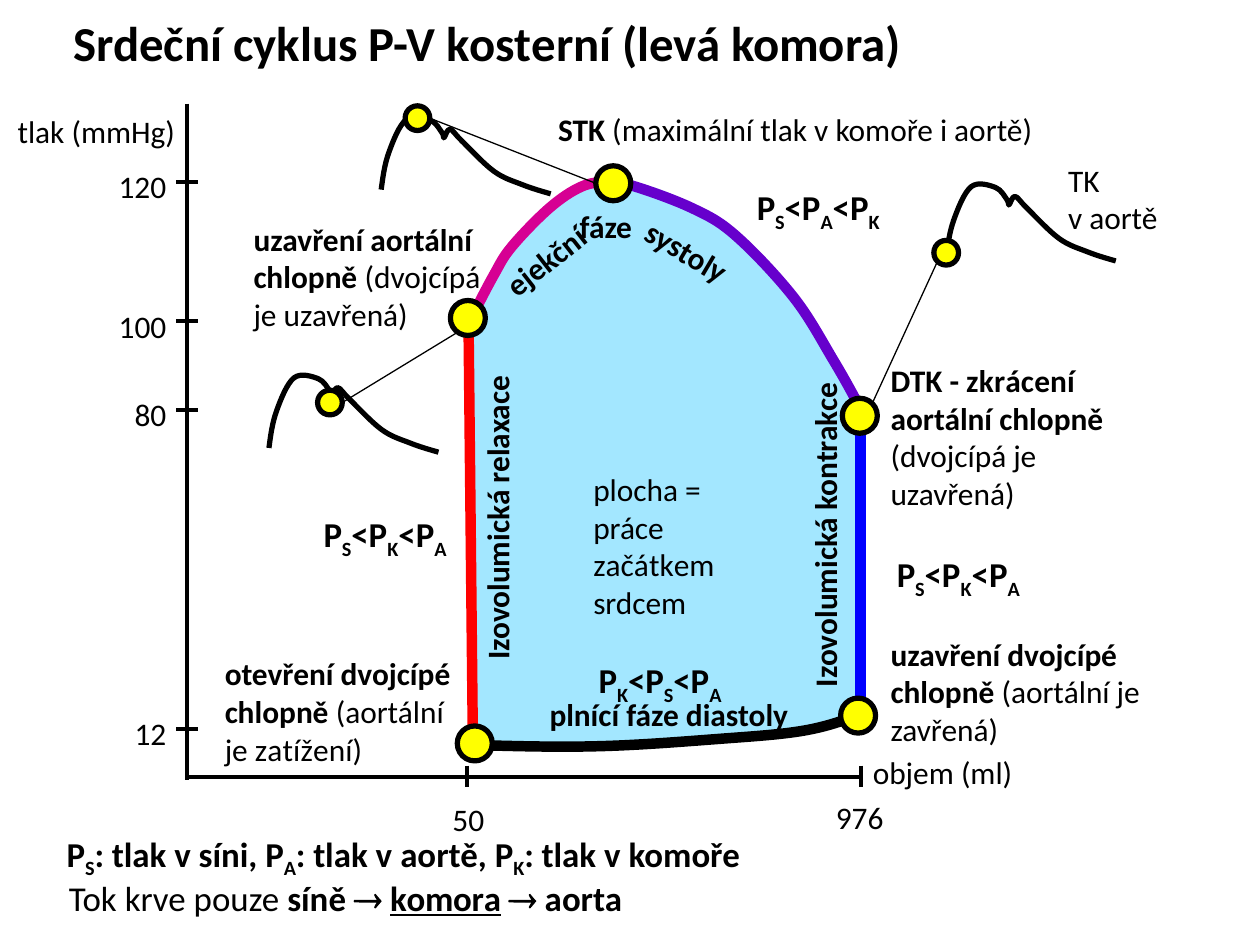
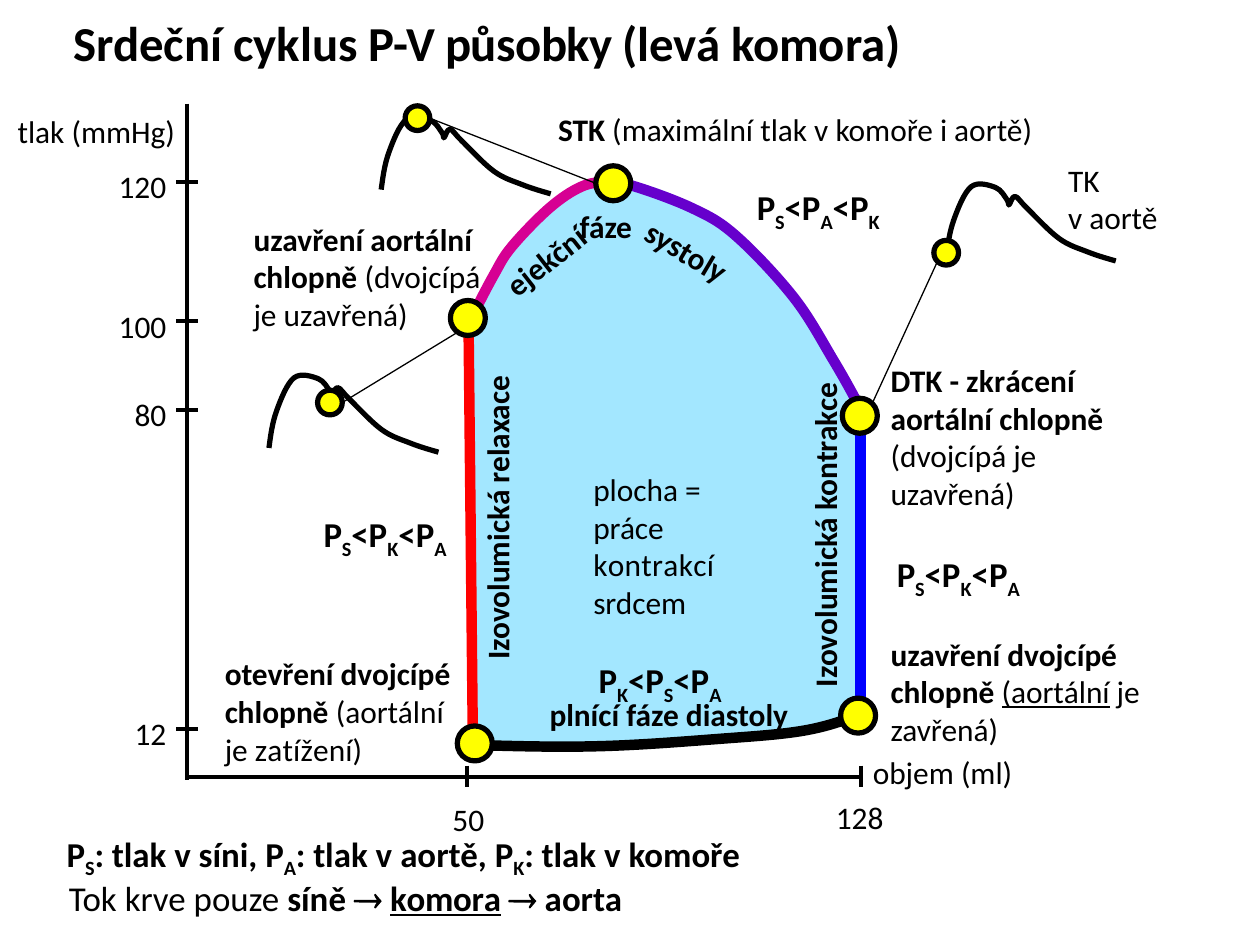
kosterní: kosterní -> působky (529, 45)
začátkem: začátkem -> kontrakcí (654, 567)
aortální underline: none -> present (1056, 694)
976: 976 -> 128 (860, 820)
